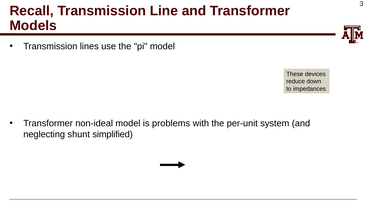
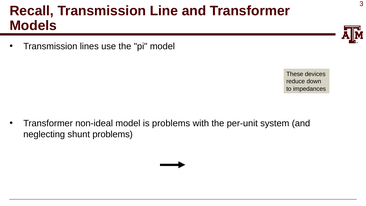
shunt simplified: simplified -> problems (113, 134)
